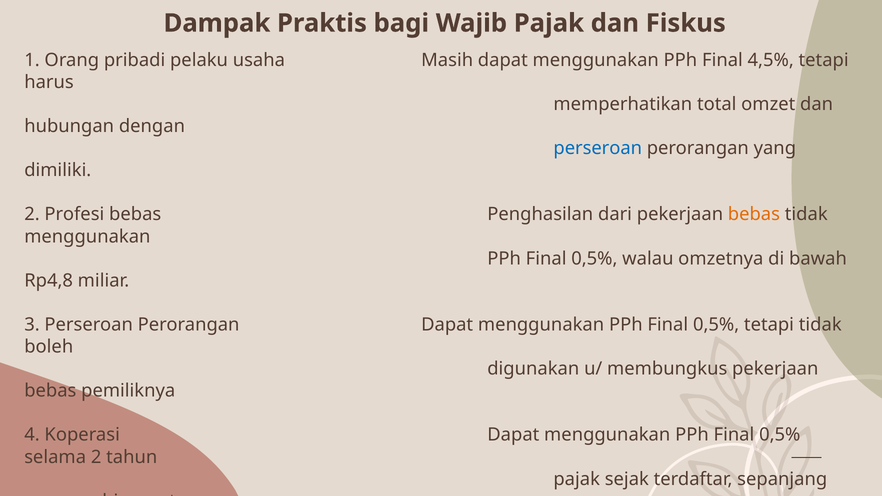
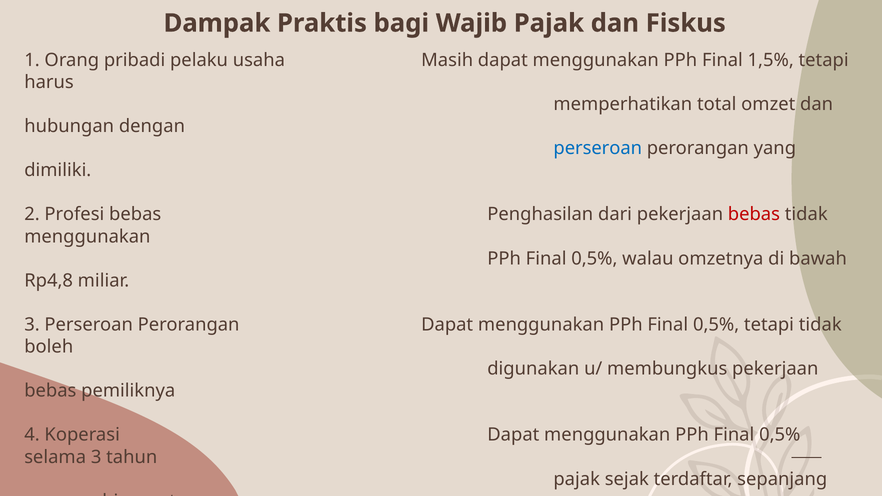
4,5%: 4,5% -> 1,5% (771, 60)
bebas colour: orange -> red (754, 214)
selama 2: 2 -> 3 (96, 457)
